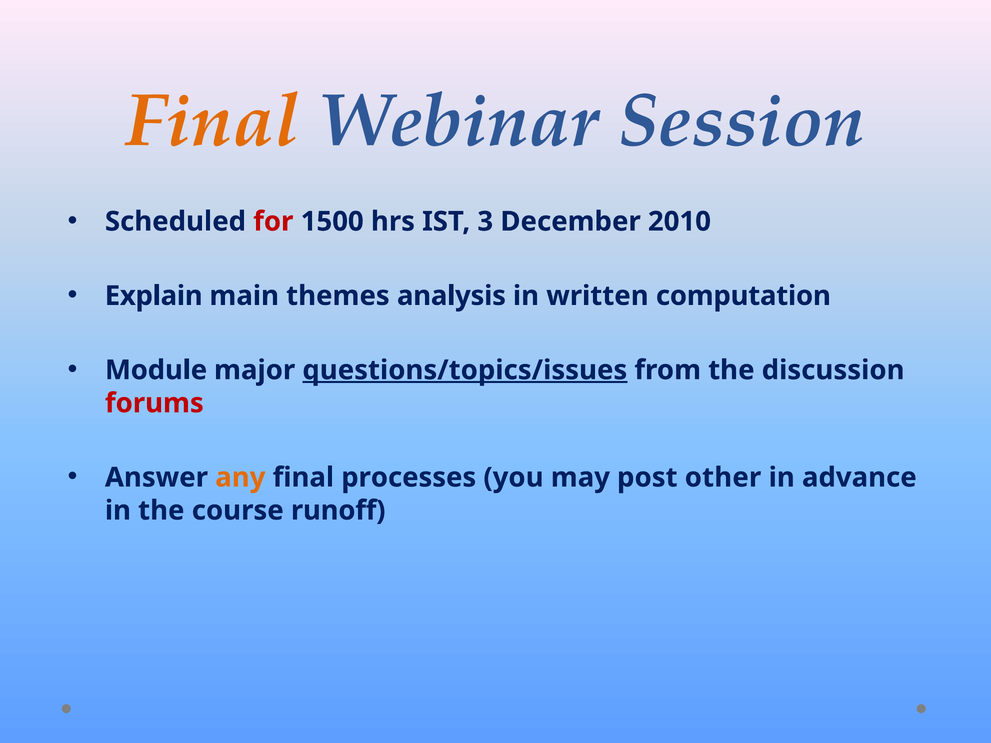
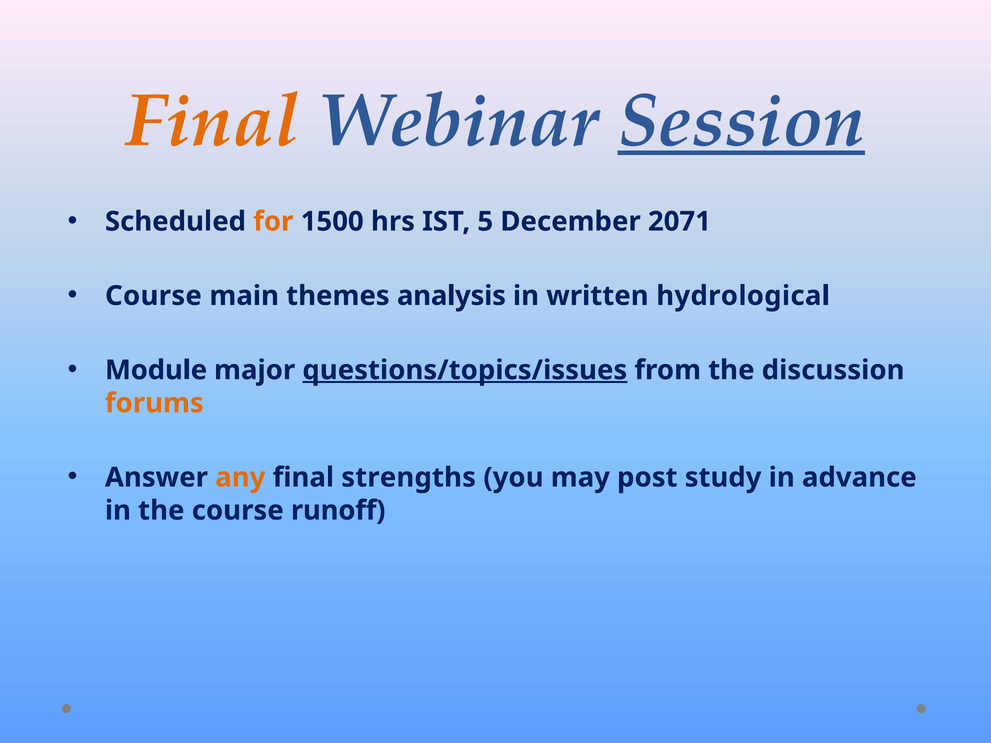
Session underline: none -> present (741, 121)
for colour: red -> orange (273, 222)
3: 3 -> 5 (485, 222)
2010: 2010 -> 2071 (679, 222)
Explain: Explain -> Course (153, 296)
computation: computation -> hydrological (743, 296)
forums colour: red -> orange (154, 403)
processes: processes -> strengths (409, 478)
other: other -> study (723, 478)
